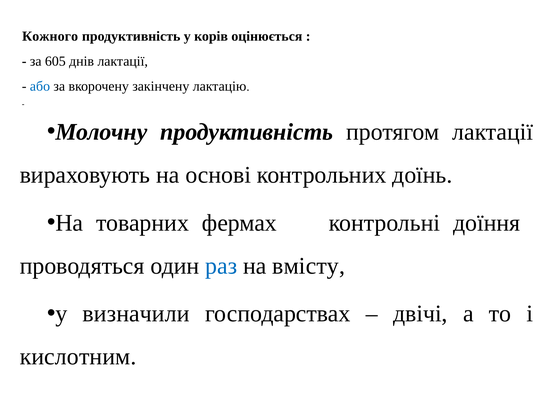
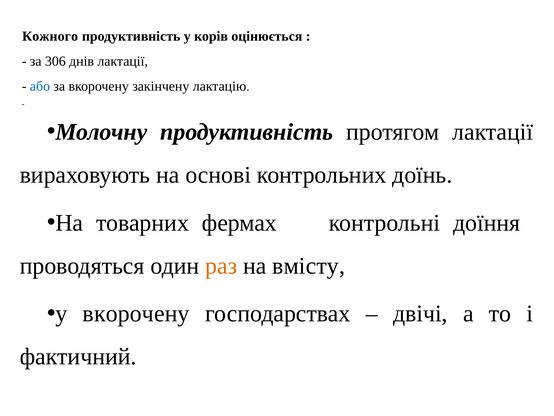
605: 605 -> 306 (55, 61)
раз colour: blue -> orange (221, 266)
у визначили: визначили -> вкорочену (136, 313)
кислотним: кислотним -> фактичний (78, 356)
